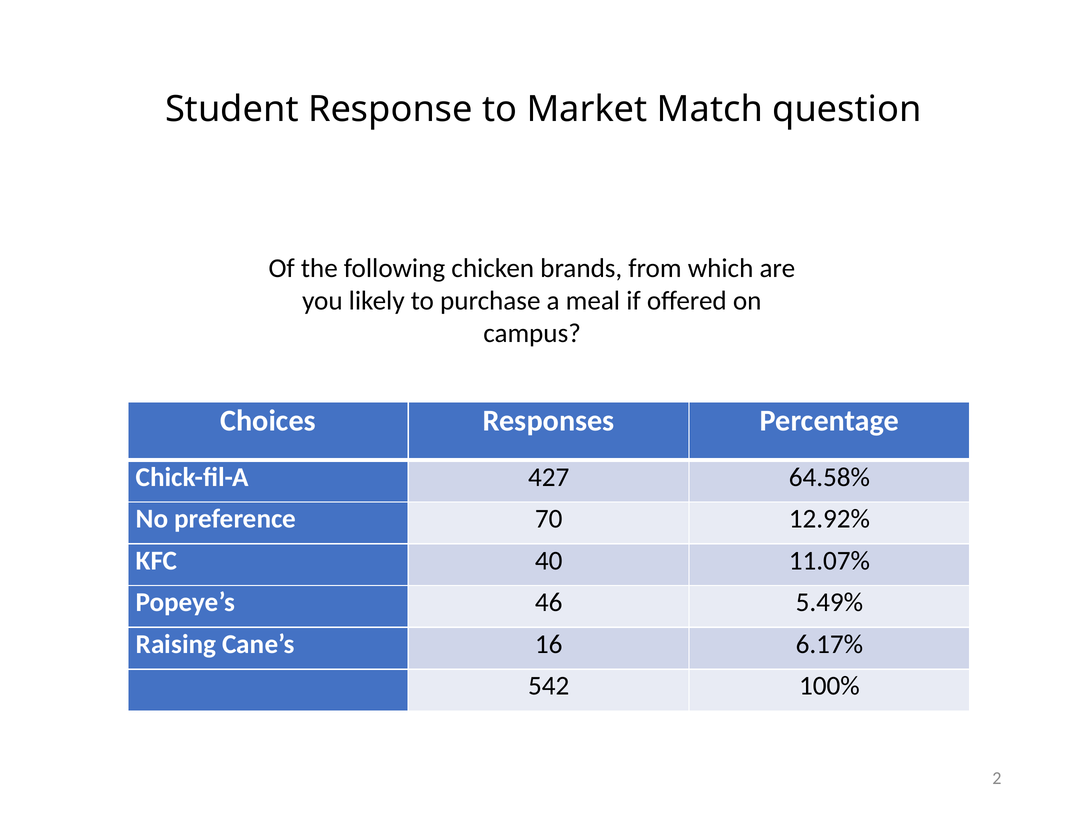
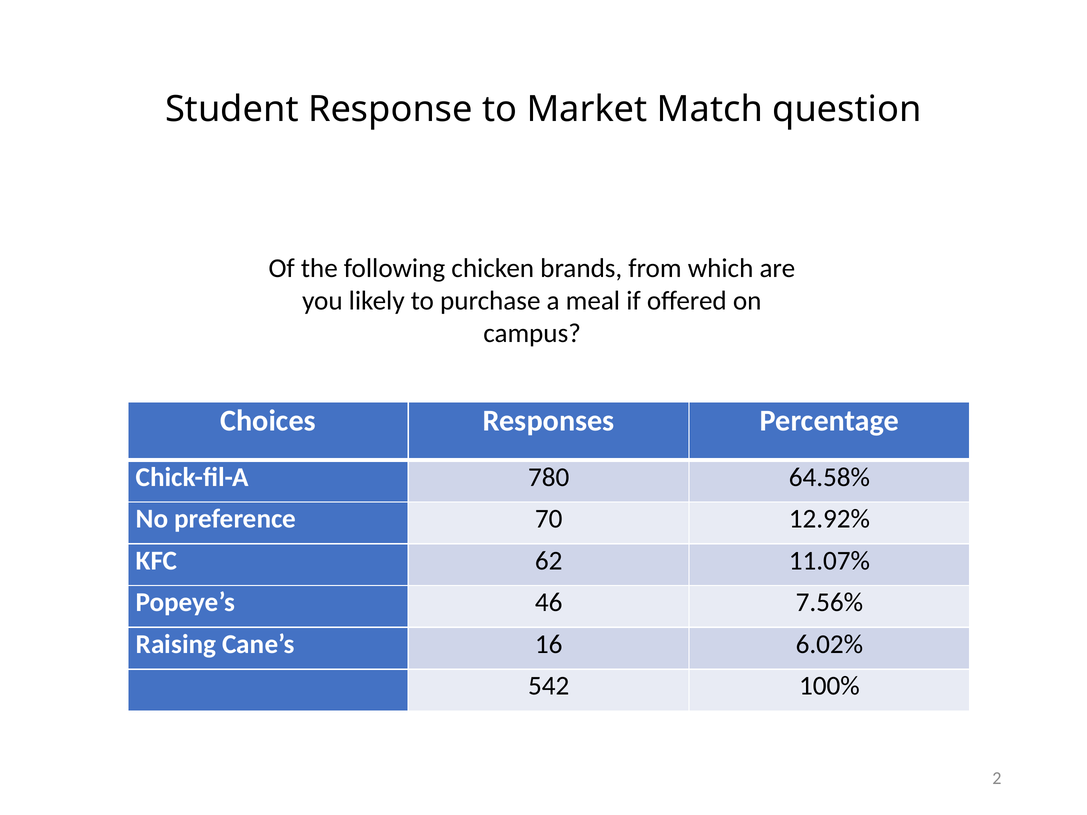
427: 427 -> 780 (549, 477)
40: 40 -> 62 (549, 561)
5.49%: 5.49% -> 7.56% (829, 603)
6.17%: 6.17% -> 6.02% (829, 644)
